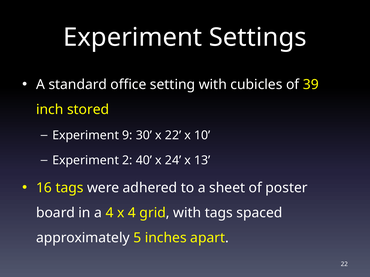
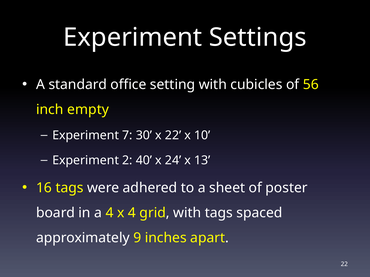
39: 39 -> 56 (311, 85)
stored: stored -> empty (88, 110)
9: 9 -> 7 (127, 136)
5: 5 -> 9 (137, 238)
